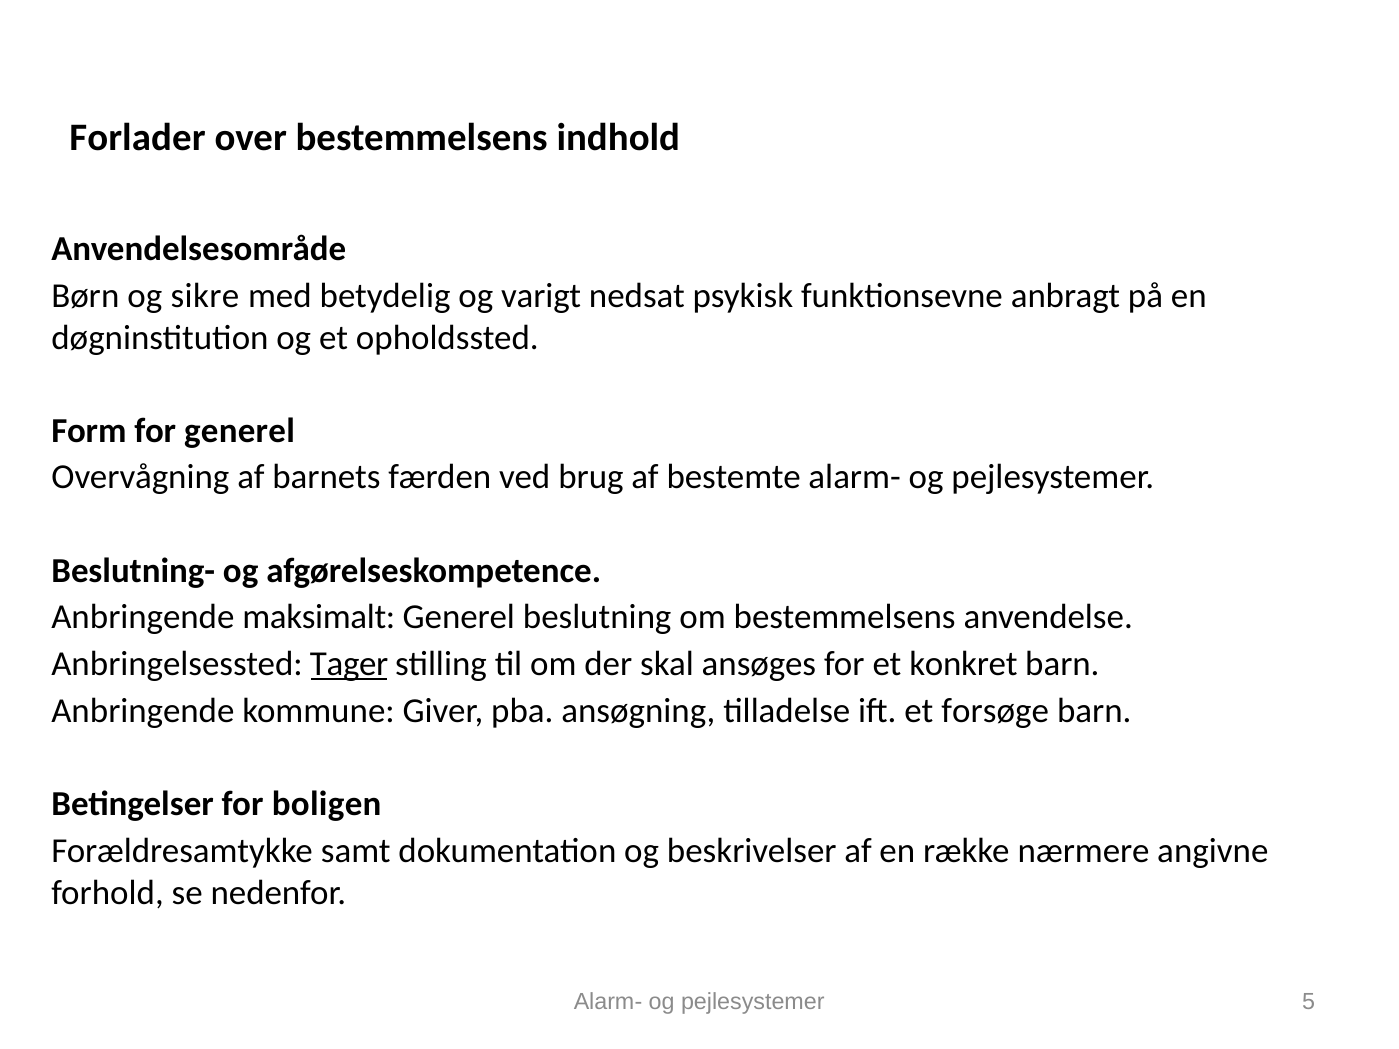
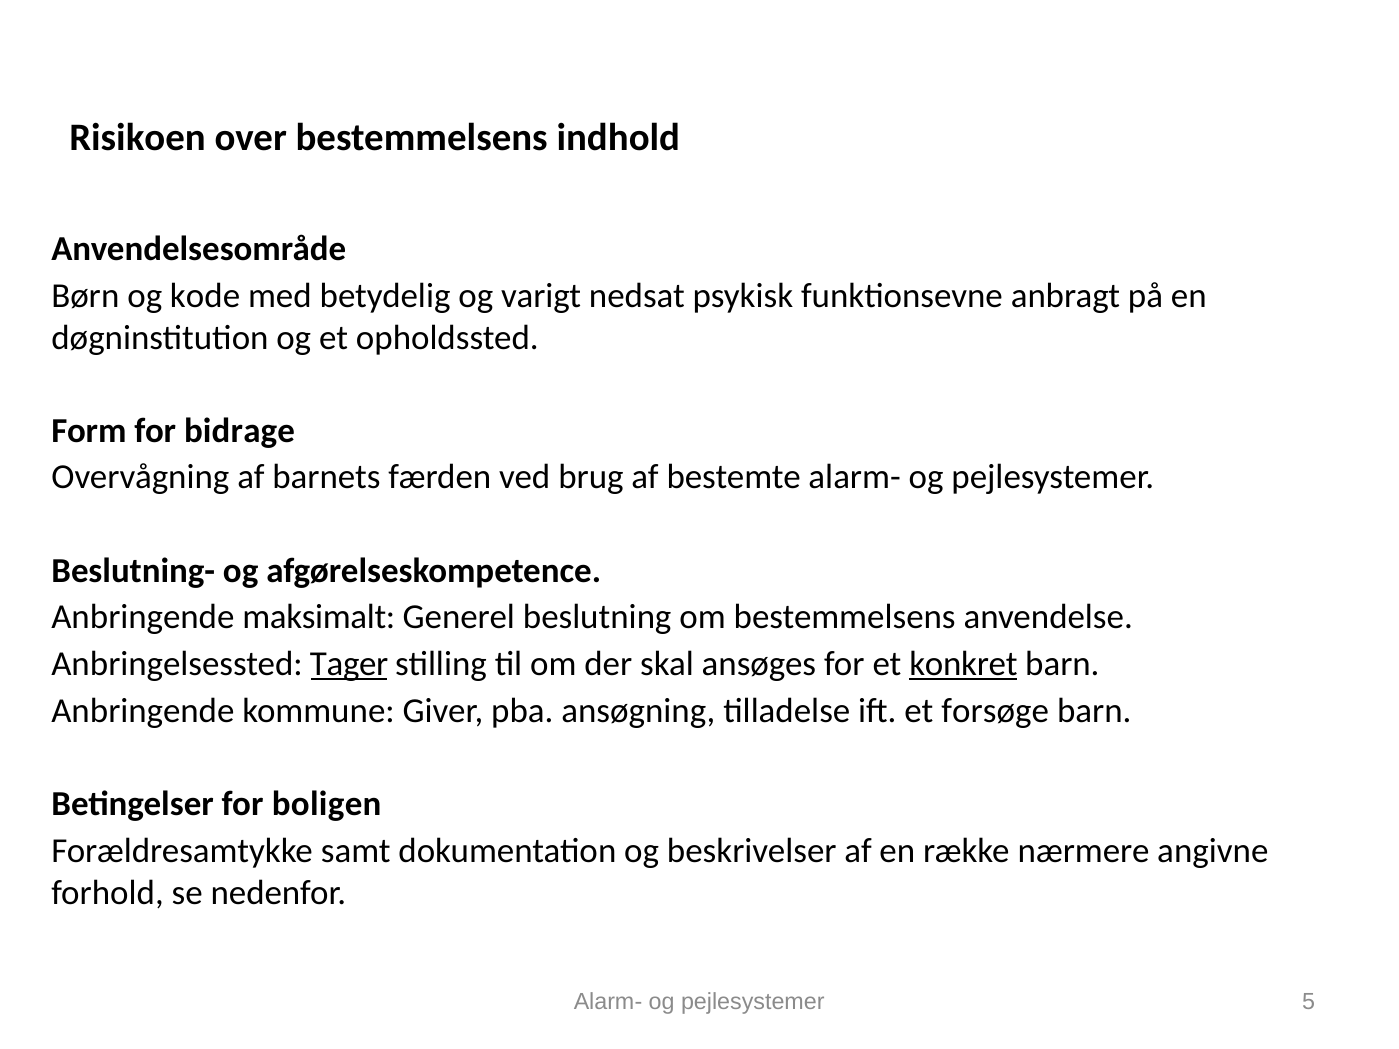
Forlader: Forlader -> Risikoen (138, 137)
sikre: sikre -> kode (205, 296)
for generel: generel -> bidrage (240, 431)
konkret underline: none -> present (963, 664)
